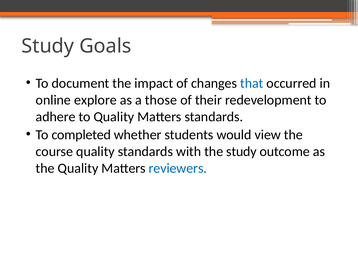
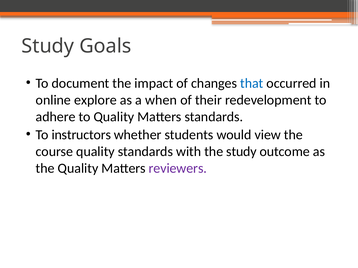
those: those -> when (161, 100)
completed: completed -> instructors (81, 135)
reviewers colour: blue -> purple (178, 169)
